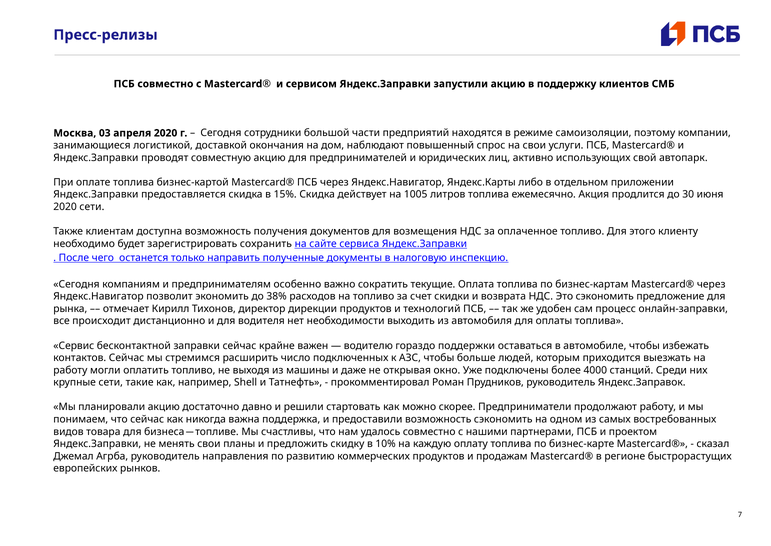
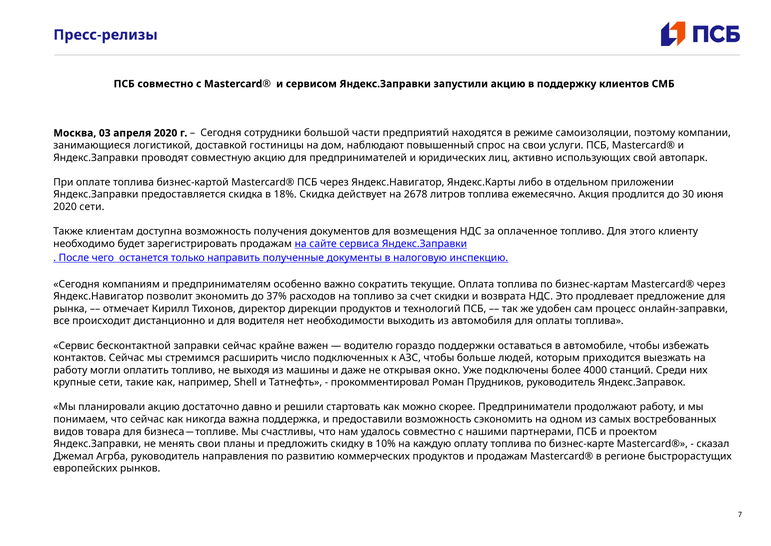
окончания: окончания -> гостиницы (277, 145)
15%: 15% -> 18% (285, 194)
1005: 1005 -> 2678 (416, 194)
зарегистрировать сохранить: сохранить -> продажам (266, 244)
38%: 38% -> 37% (277, 296)
Это сэкономить: сэкономить -> продлевает (605, 296)
